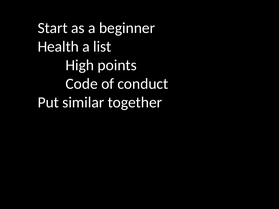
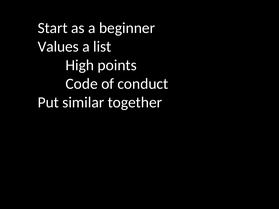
Health: Health -> Values (58, 47)
